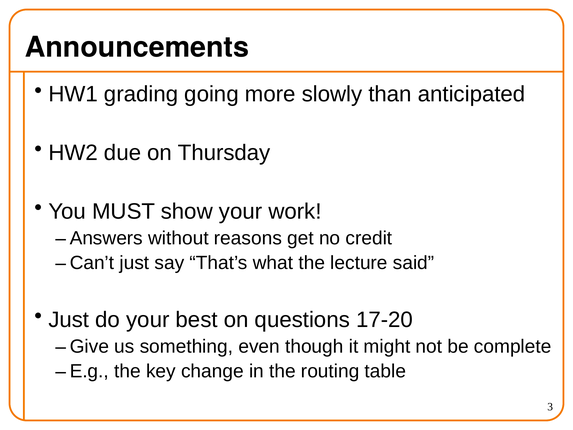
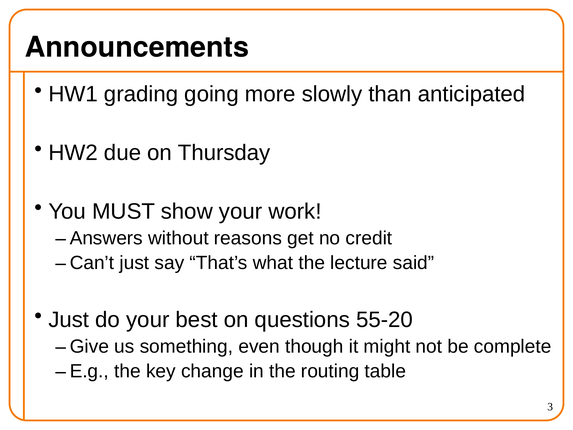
17-20: 17-20 -> 55-20 (384, 320)
